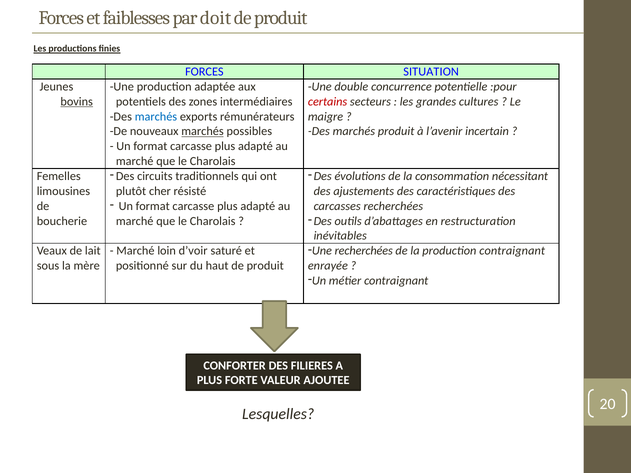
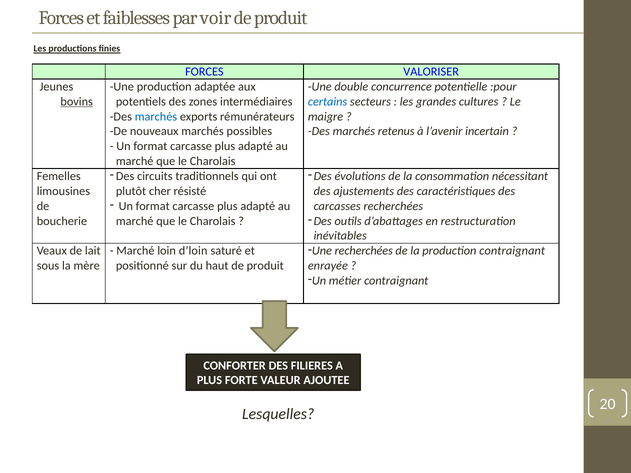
doit: doit -> voir (216, 18)
SITUATION: SITUATION -> VALORISER (431, 72)
certains colour: red -> blue (328, 102)
marchés underline: present -> none (203, 132)
marchés produit: produit -> retenus (396, 132)
d’voir: d’voir -> d’loin (193, 251)
